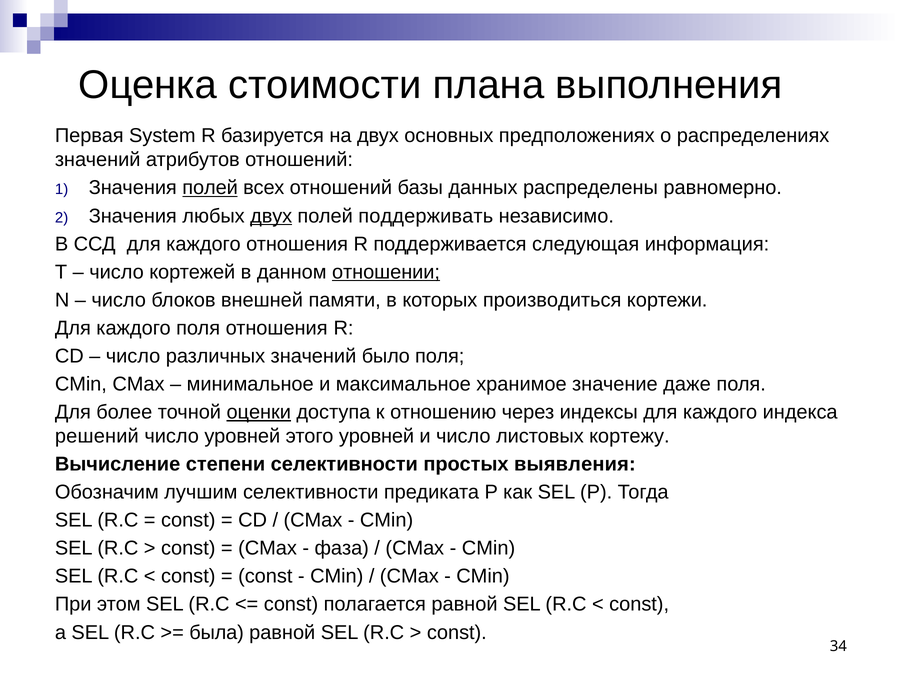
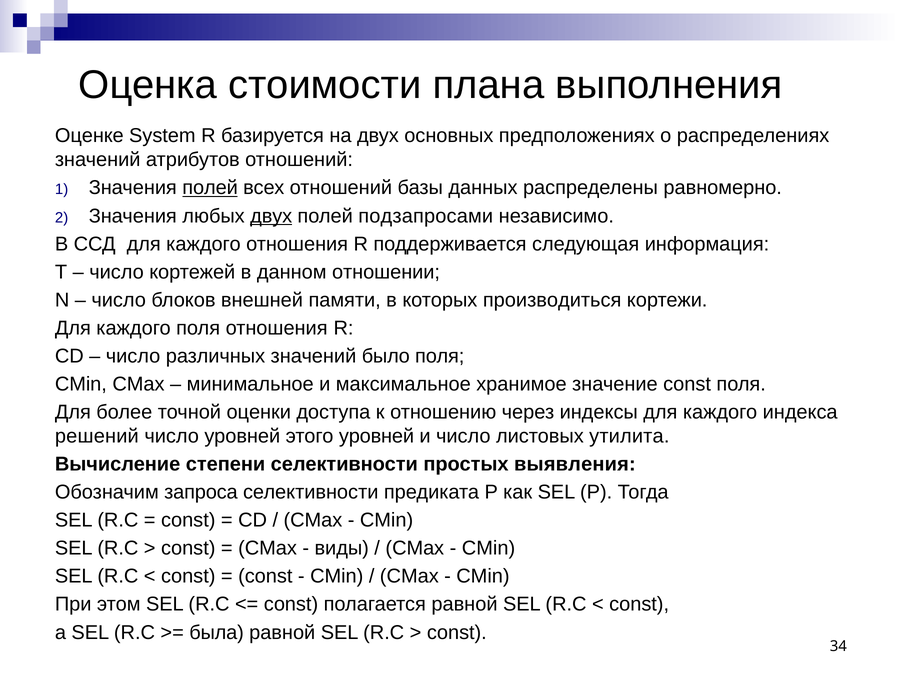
Первая: Первая -> Оценке (89, 136)
поддерживать: поддерживать -> подзапросами (426, 216)
отношении underline: present -> none (386, 272)
значение даже: даже -> const (687, 384)
оценки underline: present -> none (259, 412)
кортежу: кортежу -> утилита (629, 436)
лучшим: лучшим -> запроса (201, 492)
фаза: фаза -> виды (342, 548)
